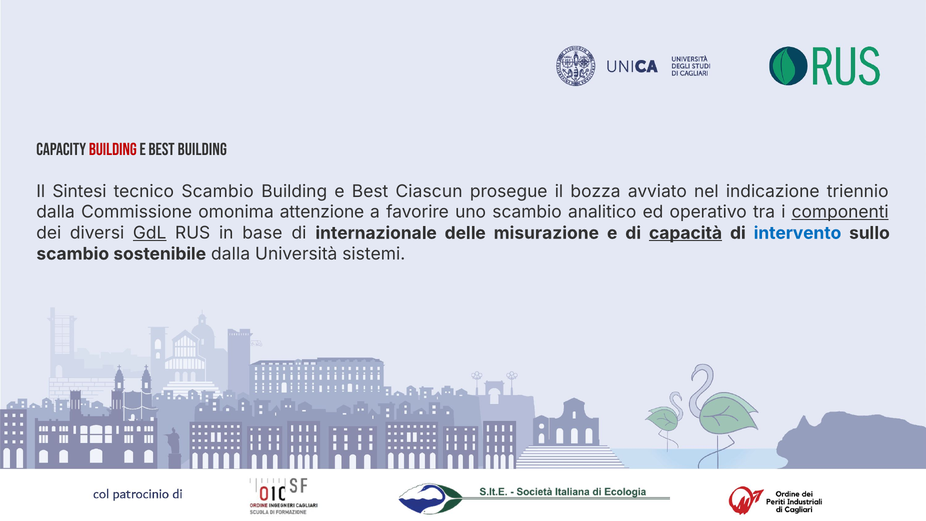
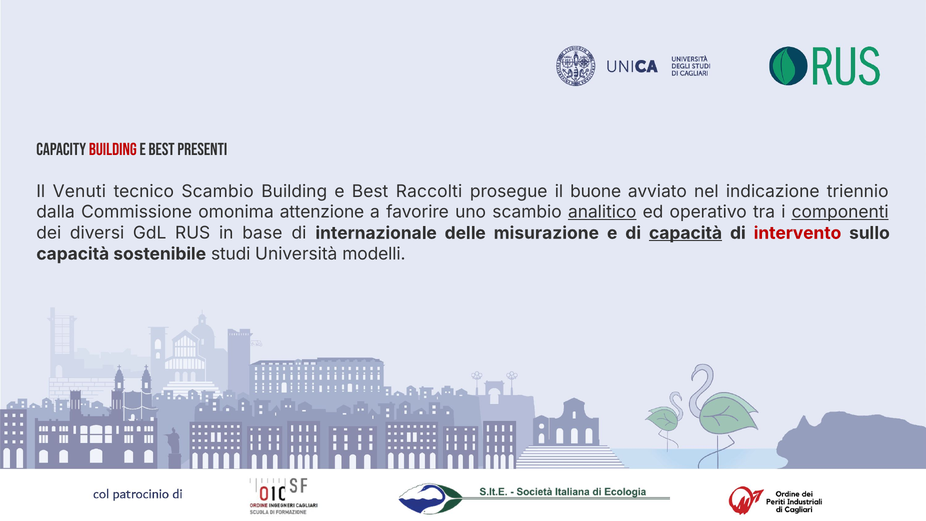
Best Building: Building -> Presenti (202, 150)
Sintesi: Sintesi -> Venuti (79, 191)
Ciascun: Ciascun -> Raccolti (429, 191)
bozza: bozza -> buone (596, 191)
analitico underline: none -> present (602, 212)
GdL underline: present -> none (150, 233)
intervento colour: blue -> red (797, 233)
scambio: scambio -> capacità (73, 254)
sostenibile dalla: dalla -> studi (231, 254)
sistemi: sistemi -> modelli (374, 254)
